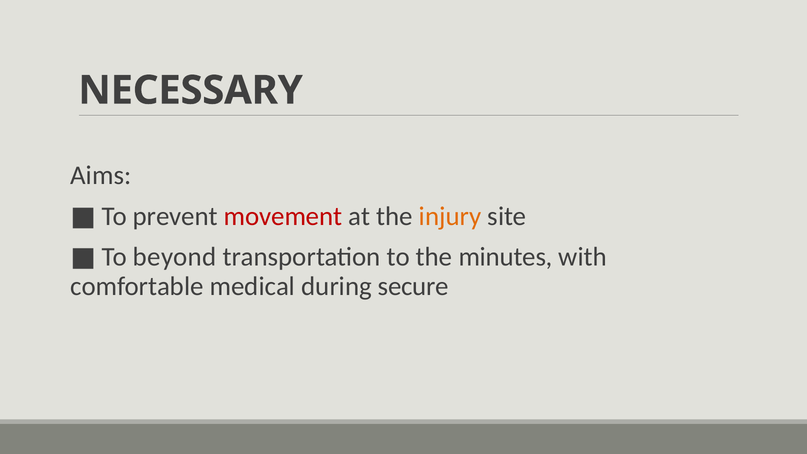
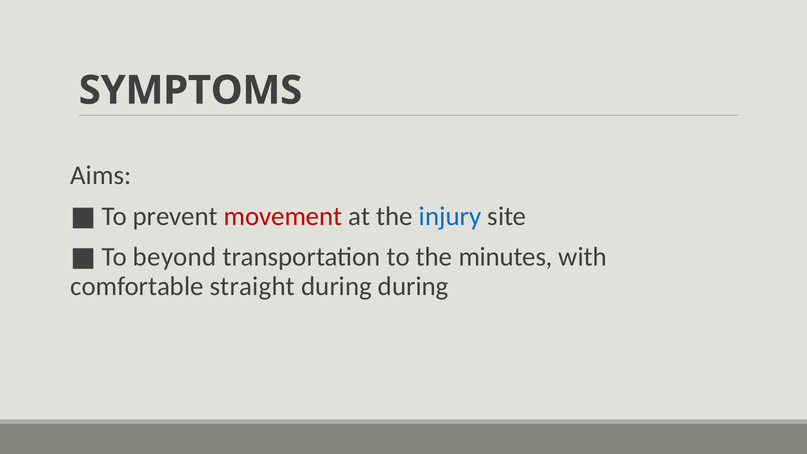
NECESSARY: NECESSARY -> SYMPTOMS (190, 90)
injury colour: orange -> blue (450, 216)
medical: medical -> straight (252, 286)
during secure: secure -> during (413, 286)
